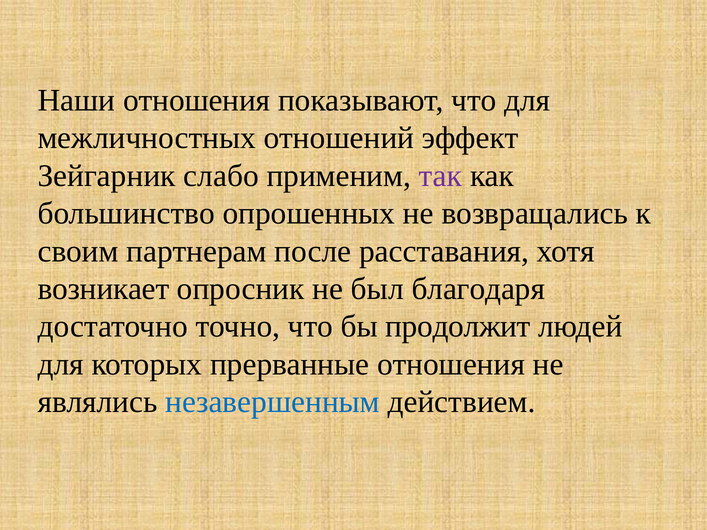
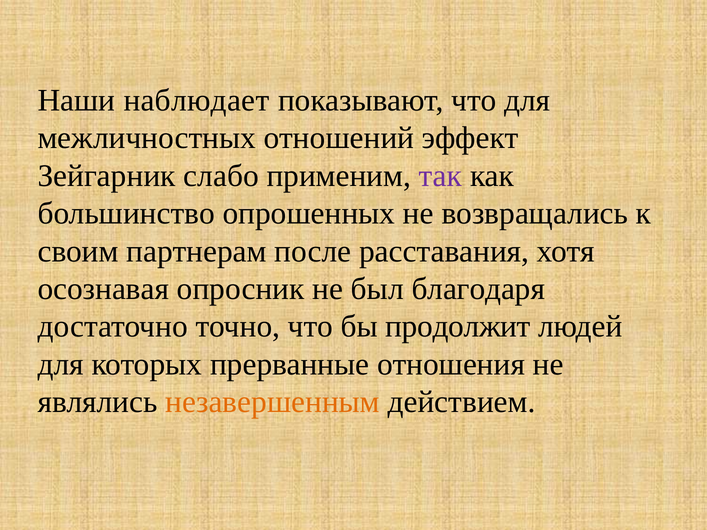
Наши отношения: отношения -> наблюдает (196, 100)
возникает: возникает -> осознавая (103, 289)
незавершенным colour: blue -> orange (273, 402)
